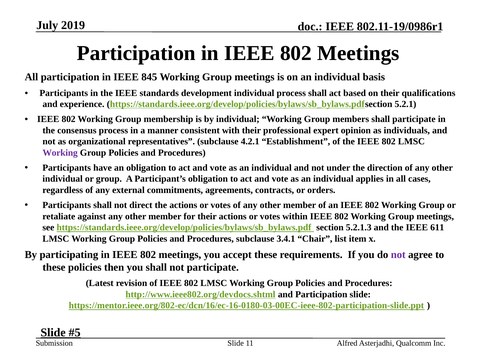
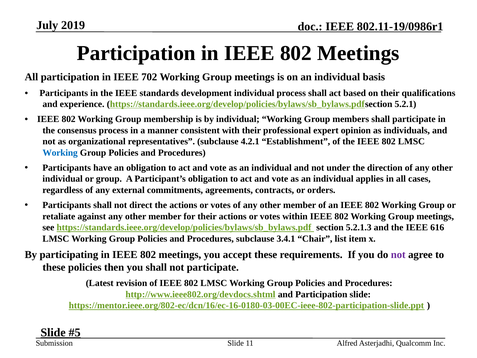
845: 845 -> 702 (149, 77)
Working colour: purple -> blue (60, 153)
611: 611 -> 616 (437, 227)
